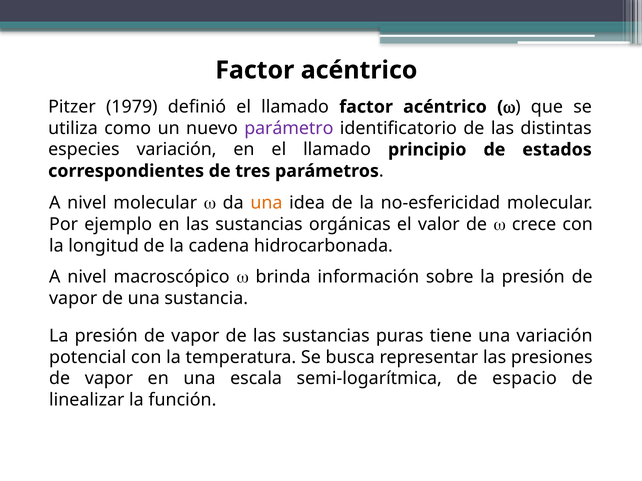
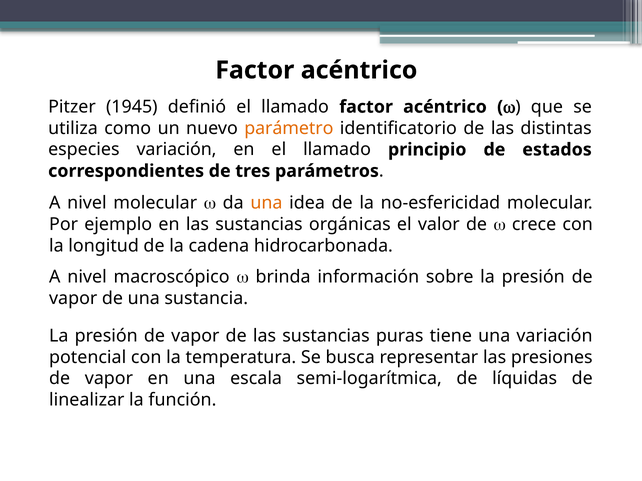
1979: 1979 -> 1945 (132, 107)
parámetro colour: purple -> orange (289, 128)
espacio: espacio -> líquidas (525, 379)
